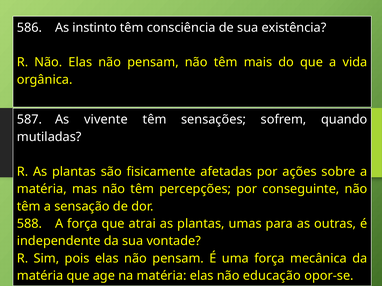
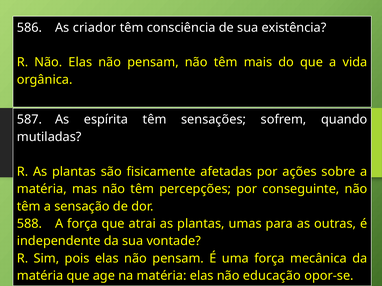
instinto: instinto -> criador (94, 28)
vivente: vivente -> espírita (106, 120)
